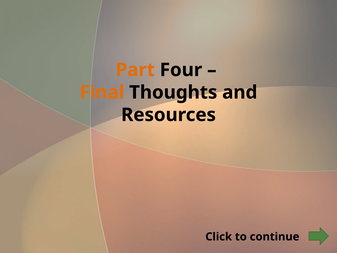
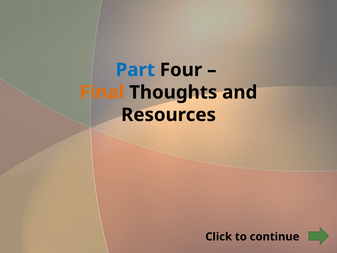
Part colour: orange -> blue (135, 70)
